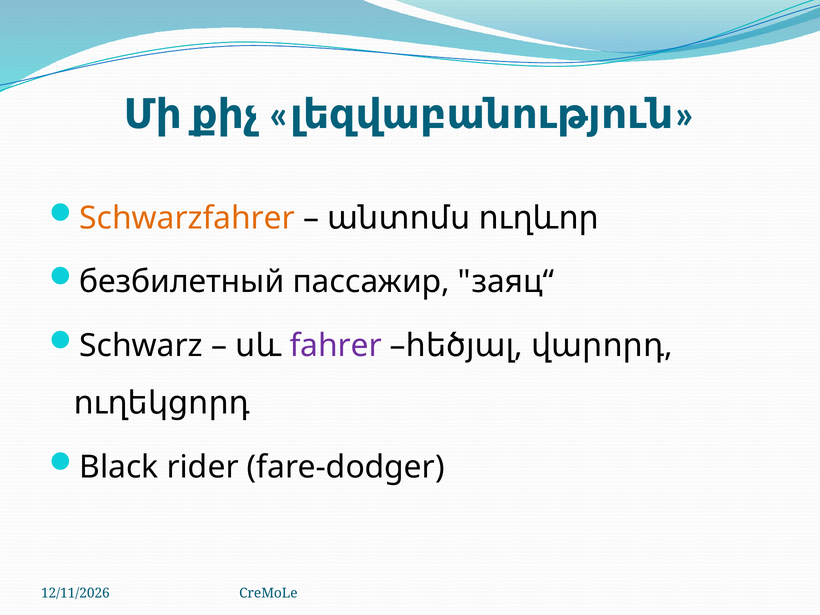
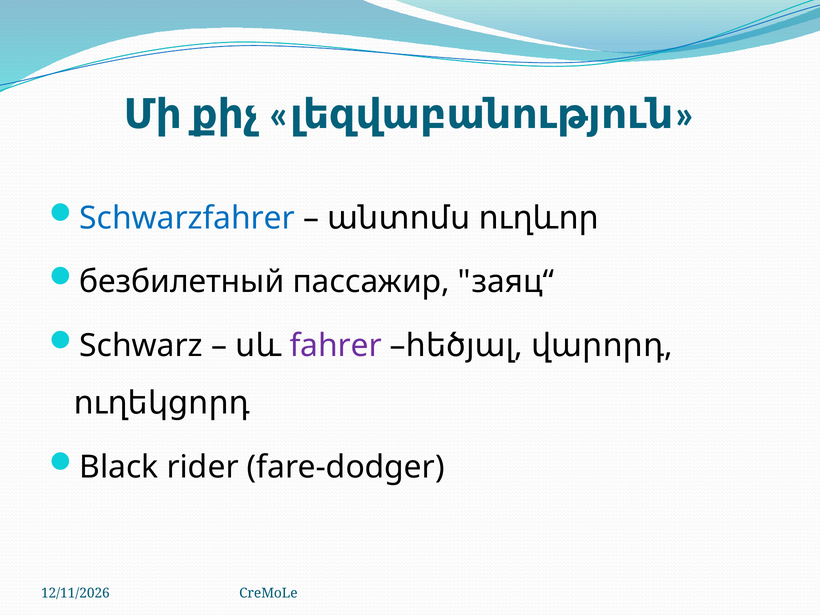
Schwarzfahrer colour: orange -> blue (187, 218)
